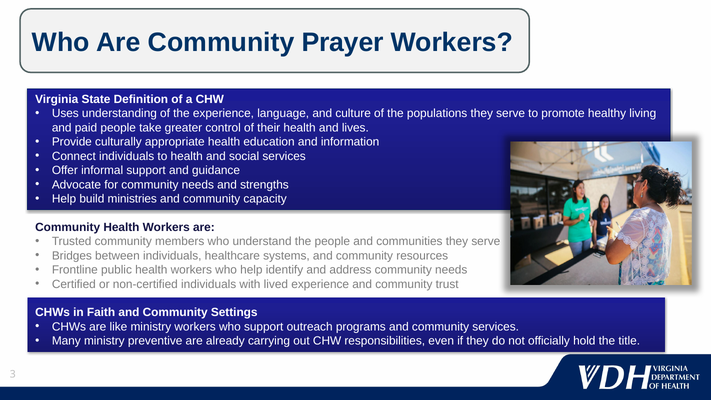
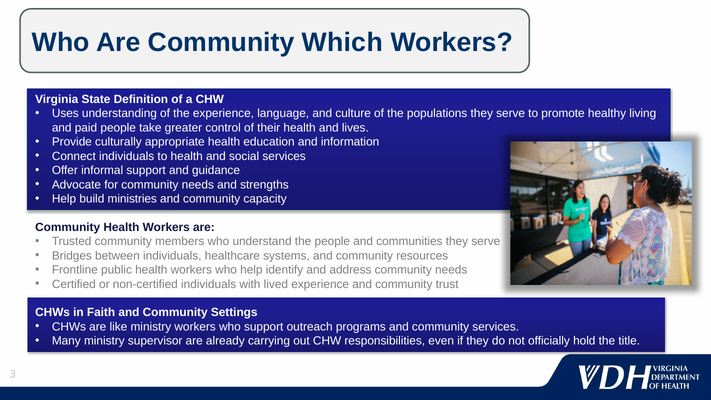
Prayer: Prayer -> Which (342, 43)
preventive: preventive -> supervisor (155, 341)
